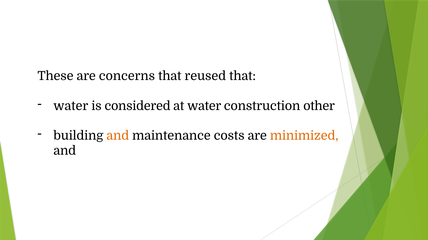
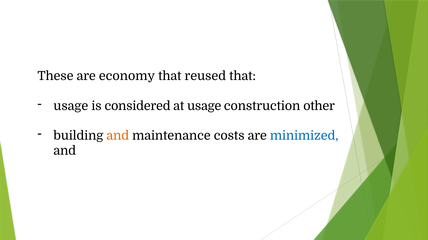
concerns: concerns -> economy (127, 76)
water: water -> usage (71, 106)
at water: water -> usage (204, 106)
minimized colour: orange -> blue (304, 136)
